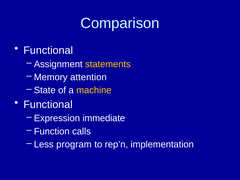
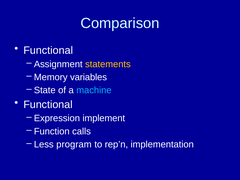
attention: attention -> variables (89, 77)
machine colour: yellow -> light blue (94, 90)
immediate: immediate -> implement (104, 118)
